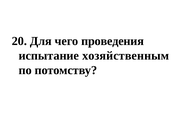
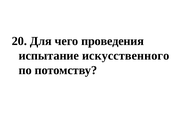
хозяйственным: хозяйственным -> искусственного (126, 55)
